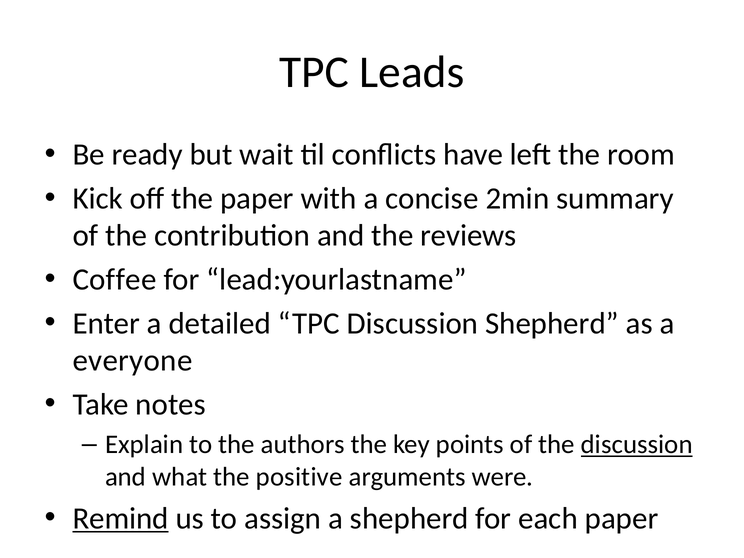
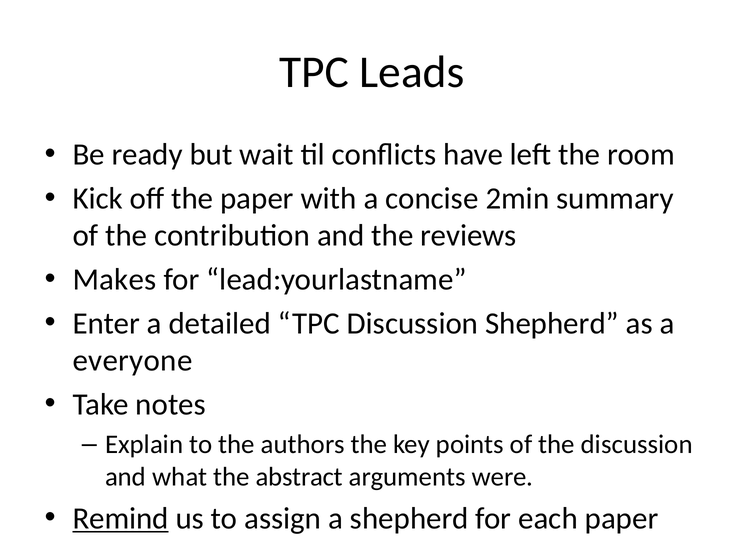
Coffee: Coffee -> Makes (114, 280)
discussion underline: present -> none (637, 445)
positive: positive -> abstract (299, 477)
